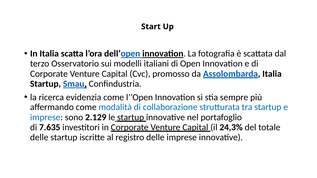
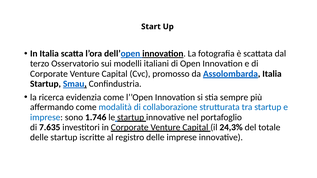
2.129: 2.129 -> 1.746 (96, 117)
